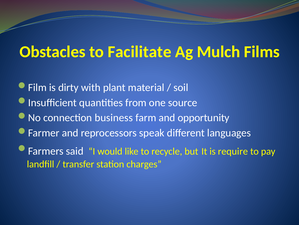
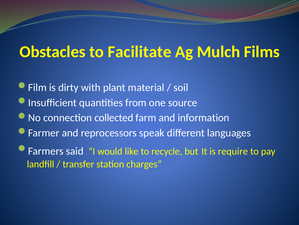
business: business -> collected (114, 117)
opportunity: opportunity -> information (204, 117)
